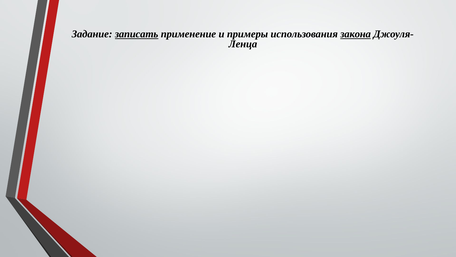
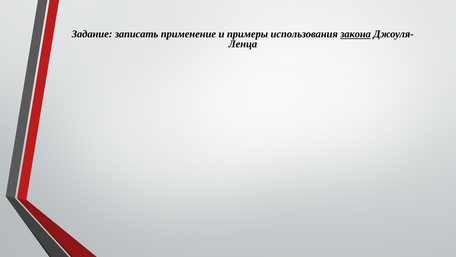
записать underline: present -> none (137, 34)
